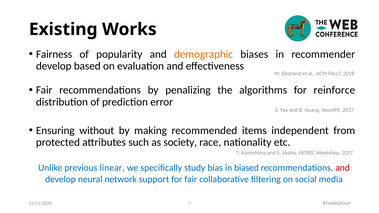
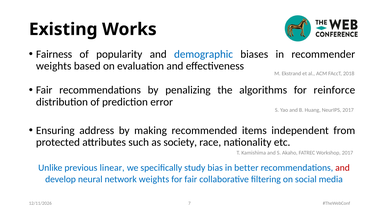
demographic colour: orange -> blue (204, 54)
develop: develop -> weights (54, 66)
without: without -> address (97, 130)
biased: biased -> better (246, 168)
network support: support -> weights (154, 179)
